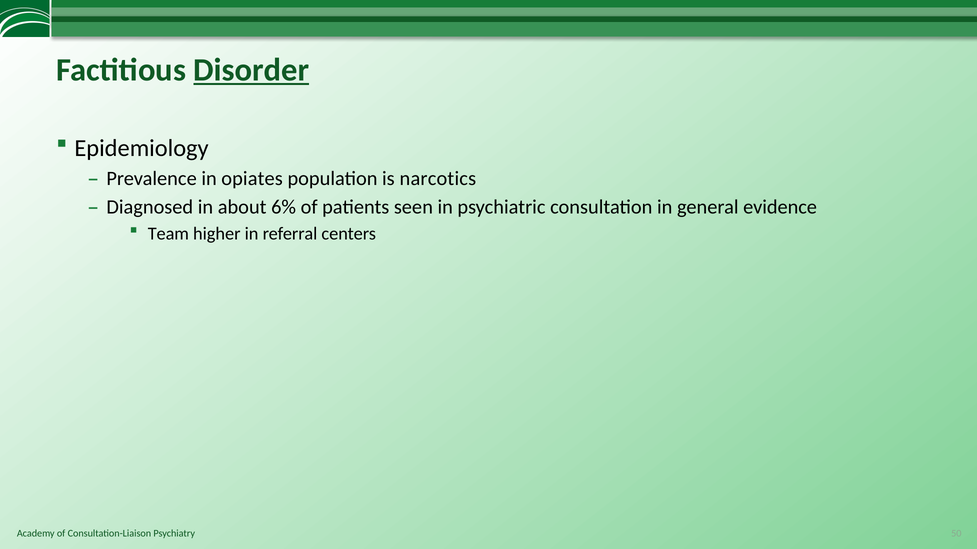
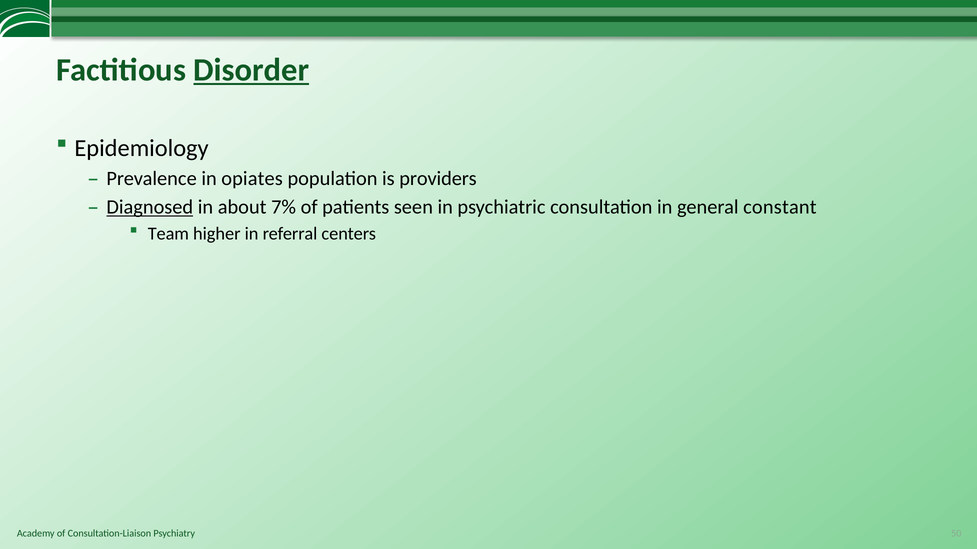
narcotics: narcotics -> providers (438, 179)
Diagnosed underline: none -> present (150, 207)
6%: 6% -> 7% (284, 207)
evidence: evidence -> constant (780, 207)
